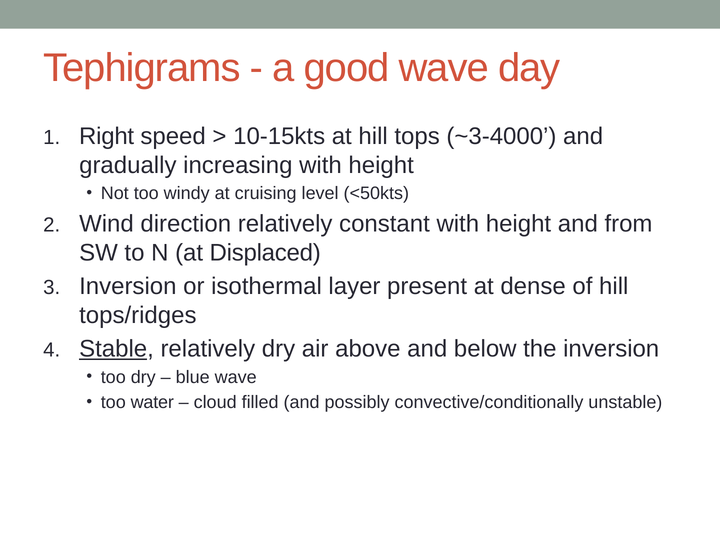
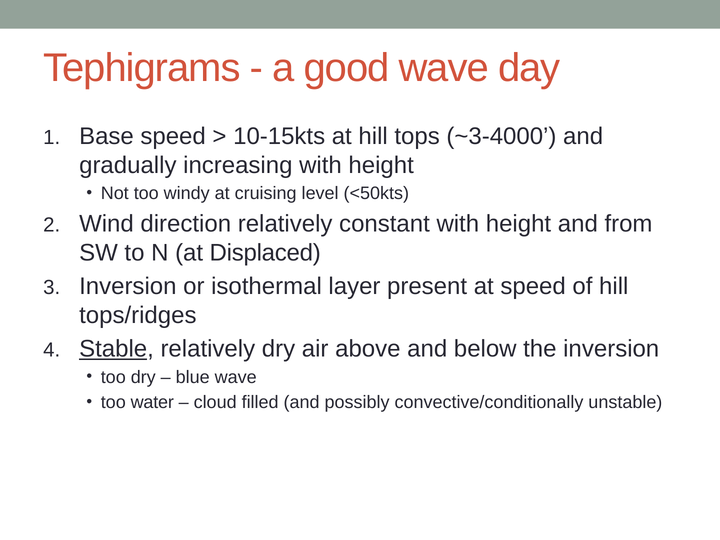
Right: Right -> Base (107, 136)
at dense: dense -> speed (533, 286)
